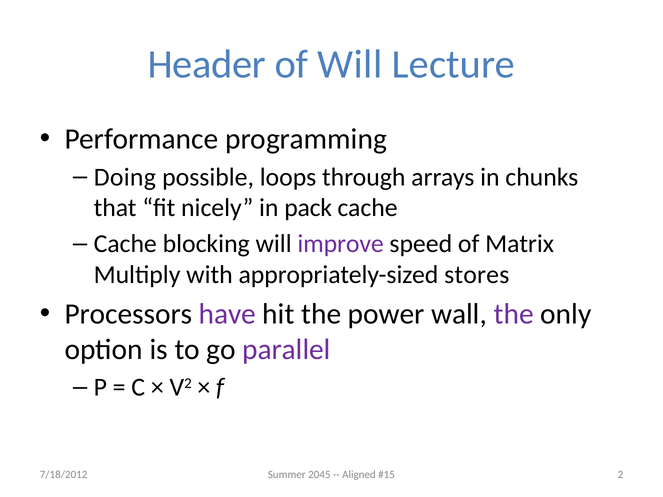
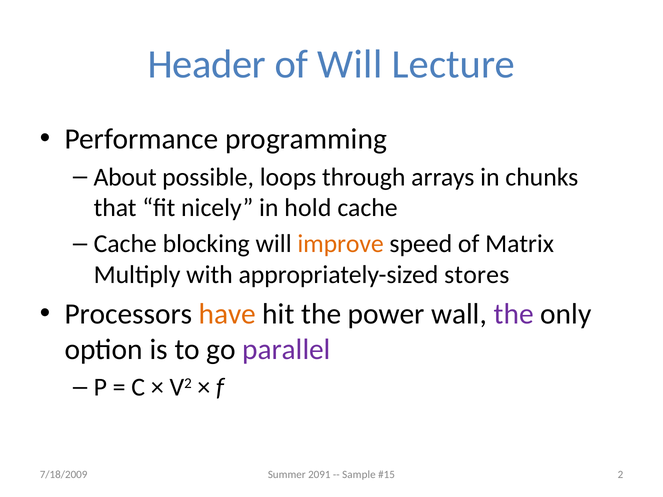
Doing: Doing -> About (125, 177)
pack: pack -> hold (308, 208)
improve colour: purple -> orange (341, 244)
have colour: purple -> orange (227, 314)
2045: 2045 -> 2091 (319, 475)
Aligned: Aligned -> Sample (359, 475)
7/18/2012: 7/18/2012 -> 7/18/2009 (64, 475)
